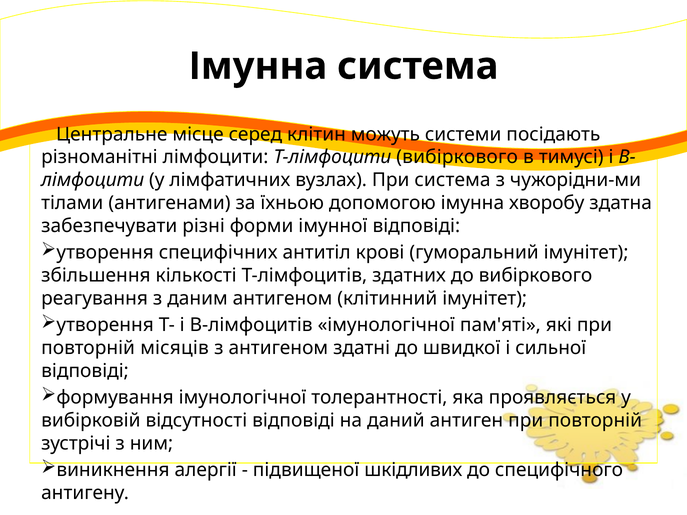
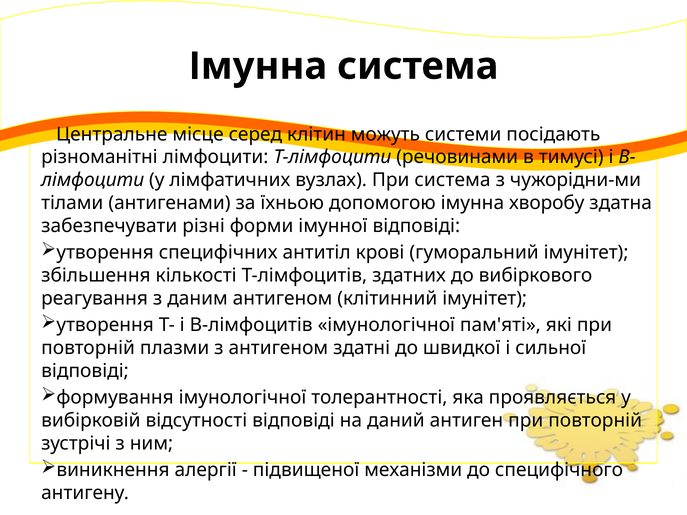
Т-лімфоцити вибіркового: вибіркового -> речовинами (457, 157)
місяців: місяців -> плазми (175, 348)
шкідливих: шкідливих -> механізми (413, 470)
